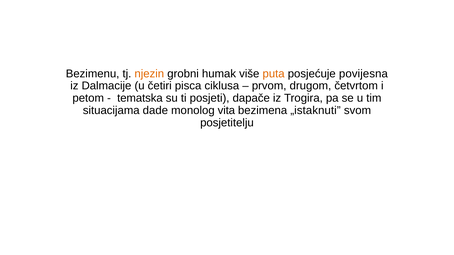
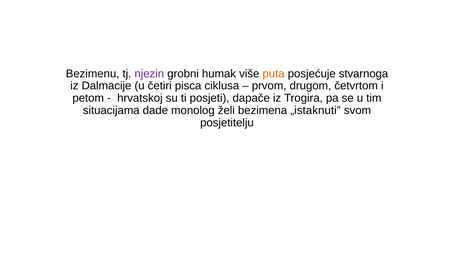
njezin colour: orange -> purple (149, 74)
povijesna: povijesna -> stvarnoga (364, 74)
tematska: tematska -> hrvatskoj (140, 98)
vita: vita -> želi (226, 111)
